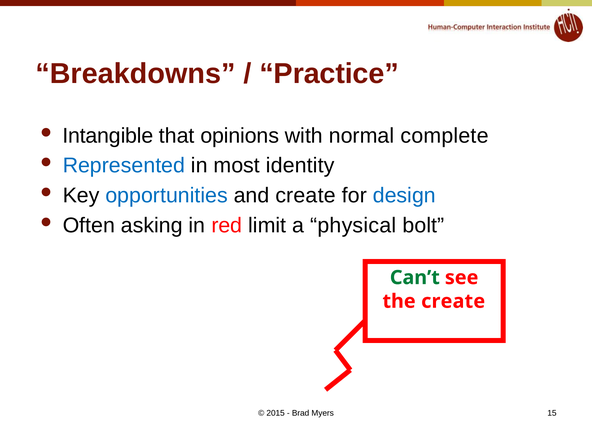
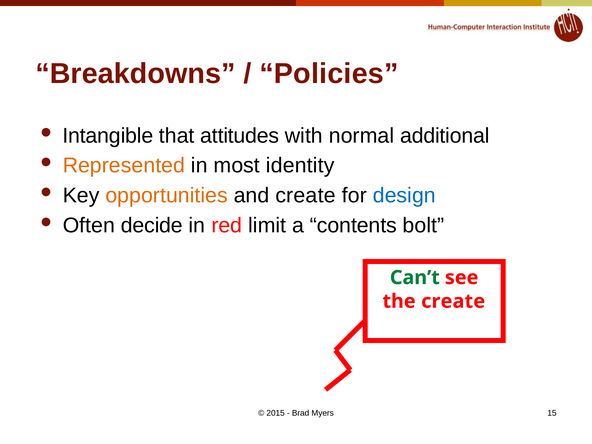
Practice: Practice -> Policies (329, 74)
opinions: opinions -> attitudes (240, 136)
complete: complete -> additional (445, 136)
Represented colour: blue -> orange (124, 166)
opportunities colour: blue -> orange (167, 195)
asking: asking -> decide (152, 225)
physical: physical -> contents (353, 225)
